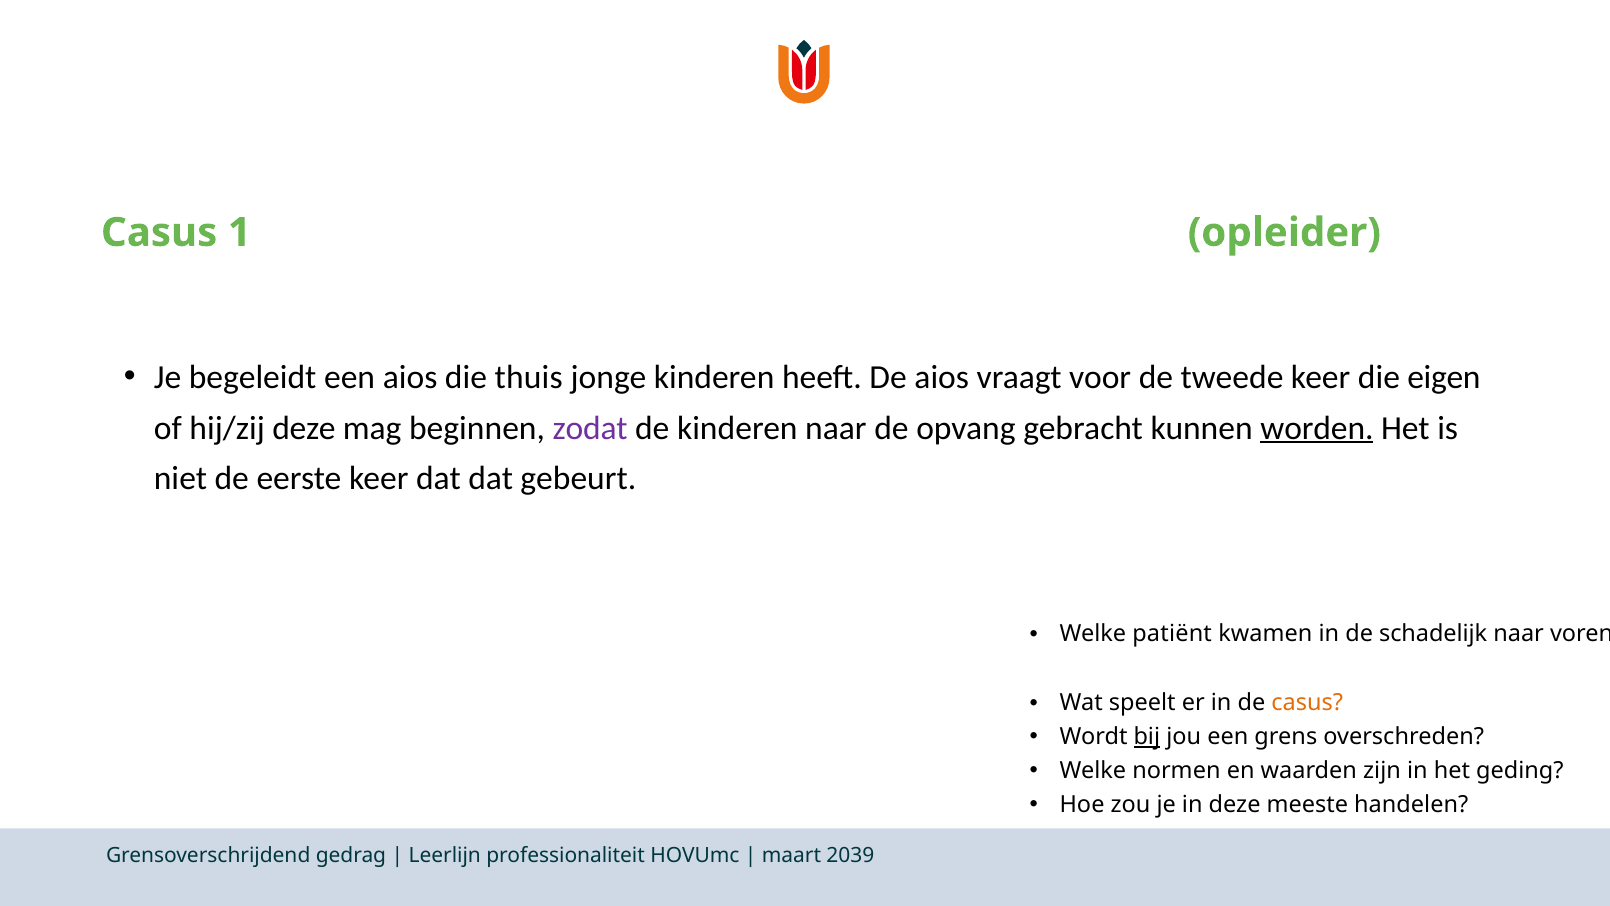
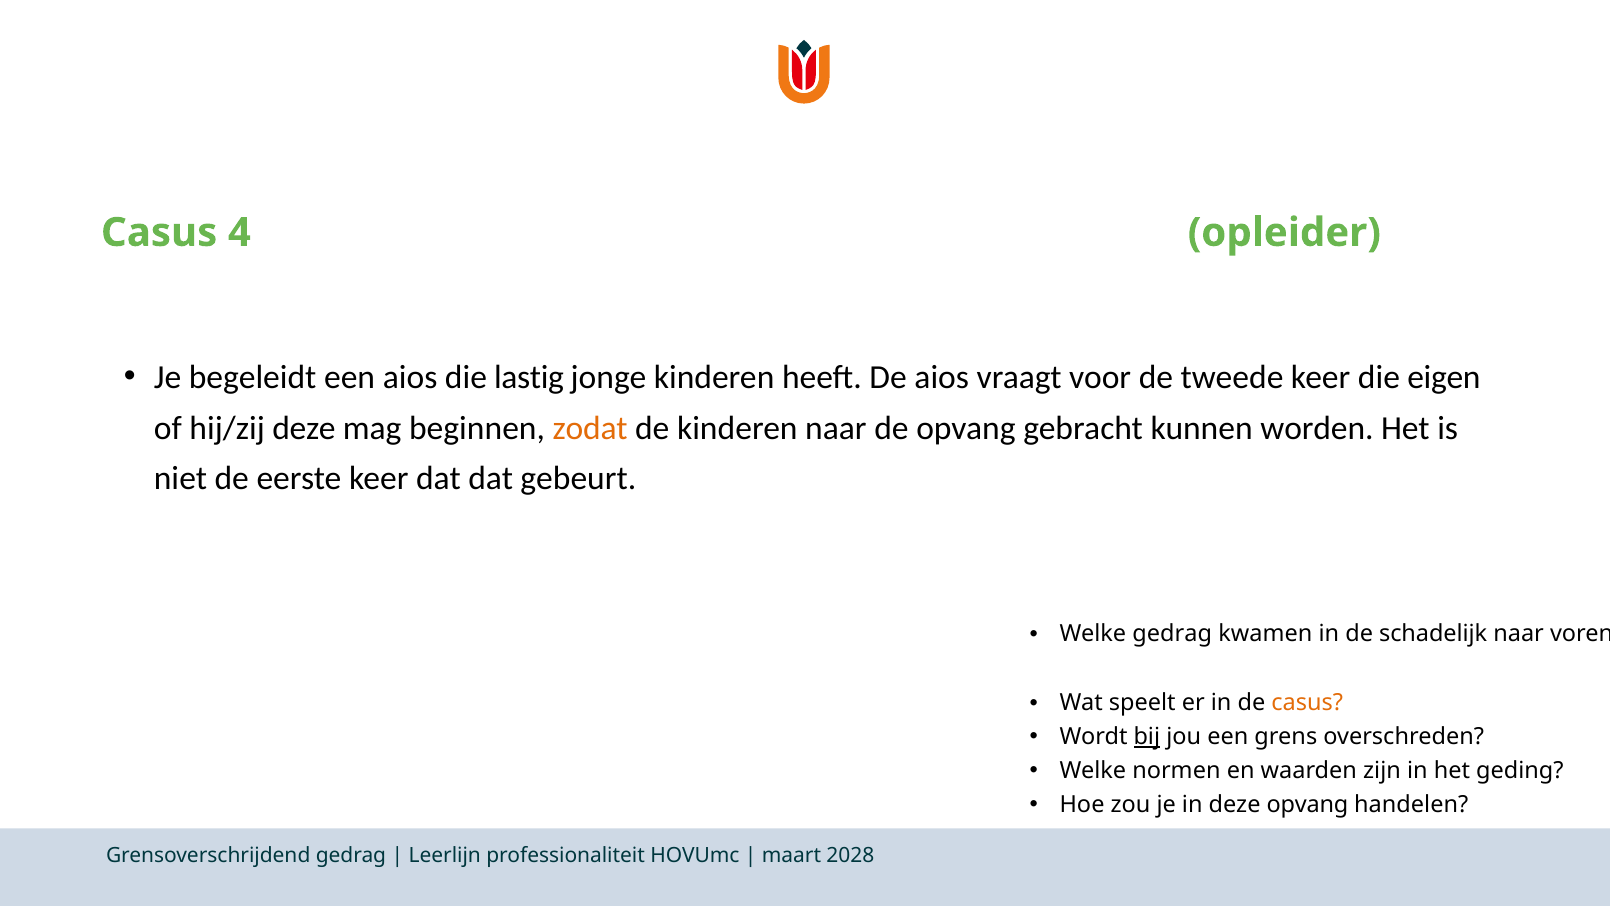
1: 1 -> 4 (239, 233)
thuis: thuis -> lastig (529, 378)
zodat colour: purple -> orange (590, 428)
worden underline: present -> none (1317, 428)
Welke patiënt: patiënt -> gedrag (1172, 634)
deze meeste: meeste -> opvang (1307, 804)
2039: 2039 -> 2028 (850, 856)
